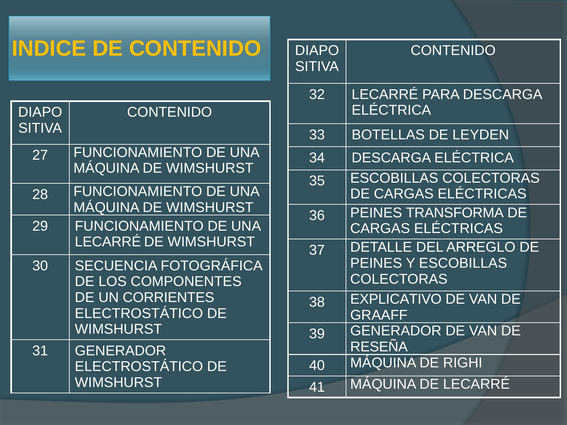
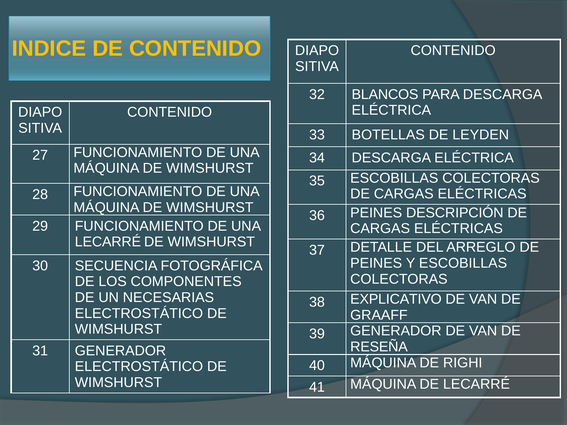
32 LECARRÉ: LECARRÉ -> BLANCOS (385, 94)
TRANSFORMA: TRANSFORMA -> DESCRIPCIÓN (455, 213)
CORRIENTES: CORRIENTES -> NECESARIAS (168, 298)
